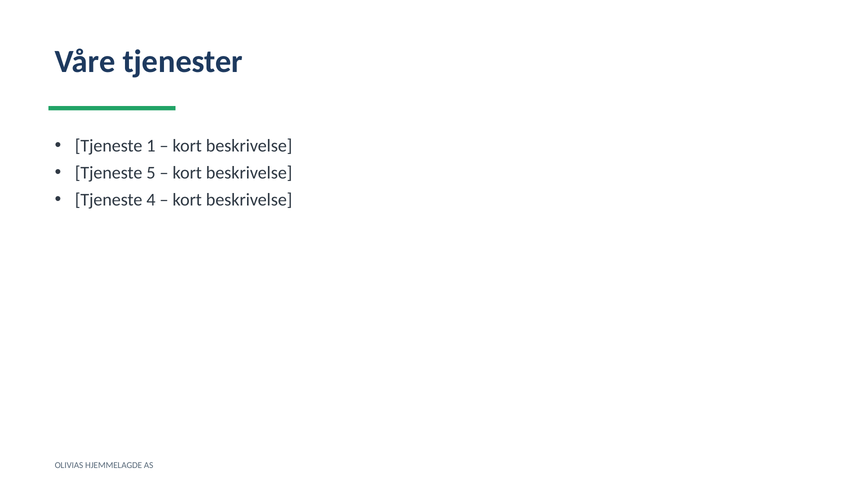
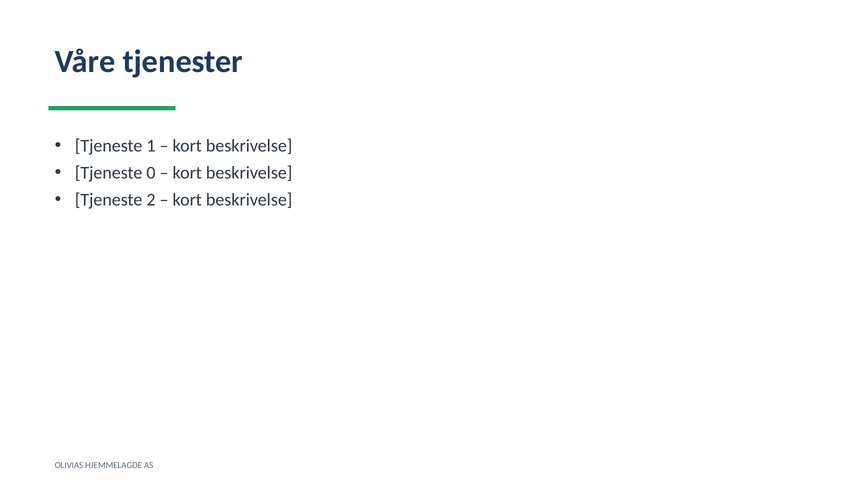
5: 5 -> 0 (151, 173)
4: 4 -> 2 (151, 200)
